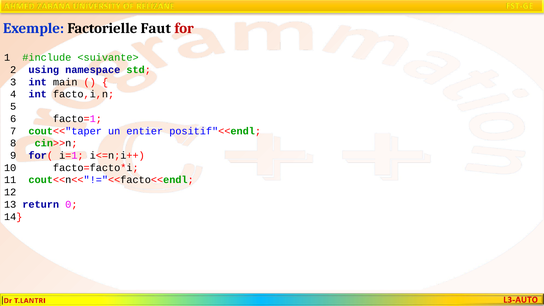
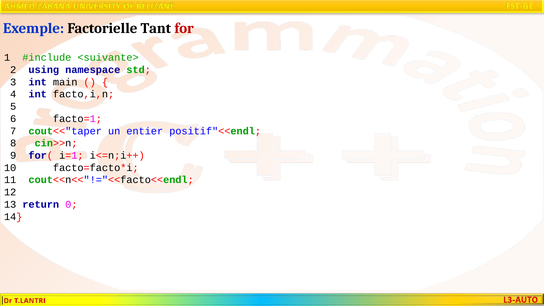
Faut: Faut -> Tant (156, 28)
